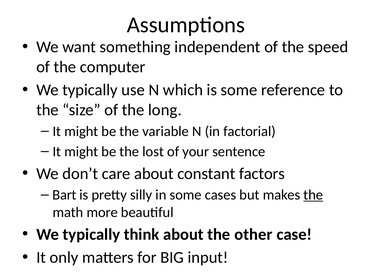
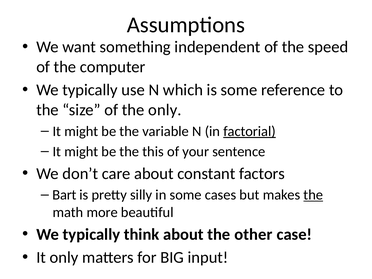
the long: long -> only (165, 110)
factorial underline: none -> present (250, 131)
lost: lost -> this (153, 152)
